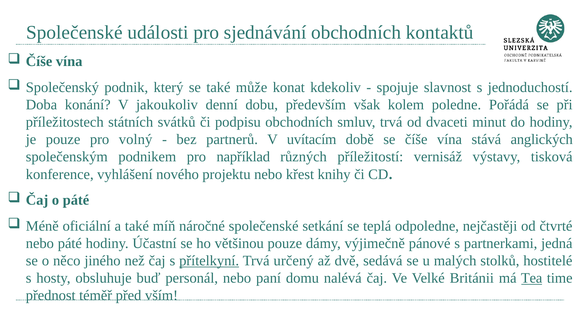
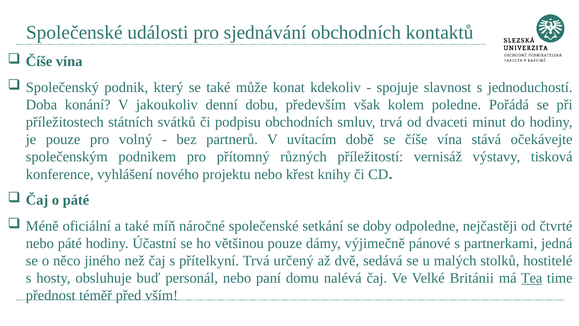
anglických: anglických -> očekávejte (542, 139)
například: například -> přítomný (243, 157)
teplá: teplá -> doby (377, 226)
přítelkyní underline: present -> none (209, 260)
